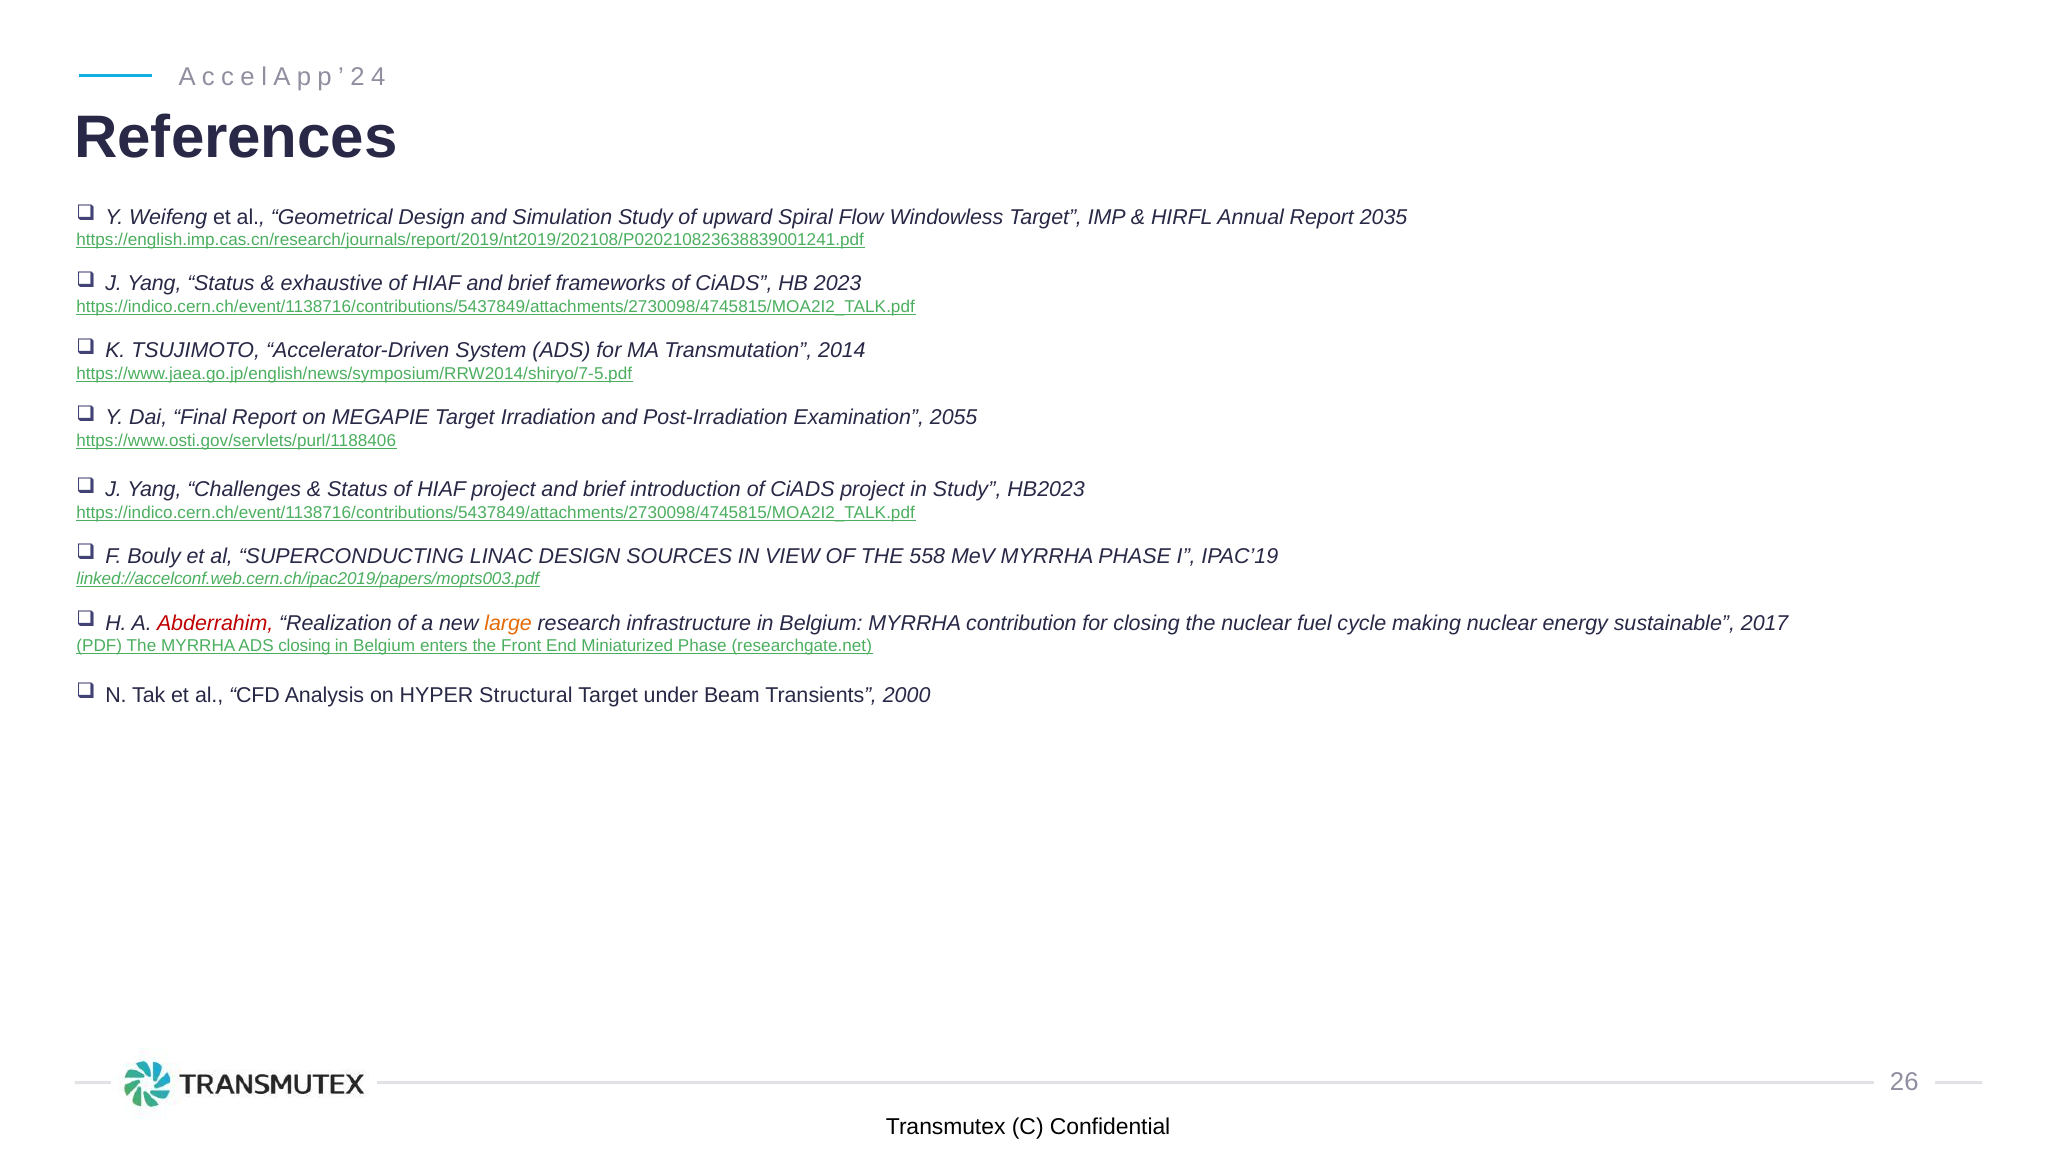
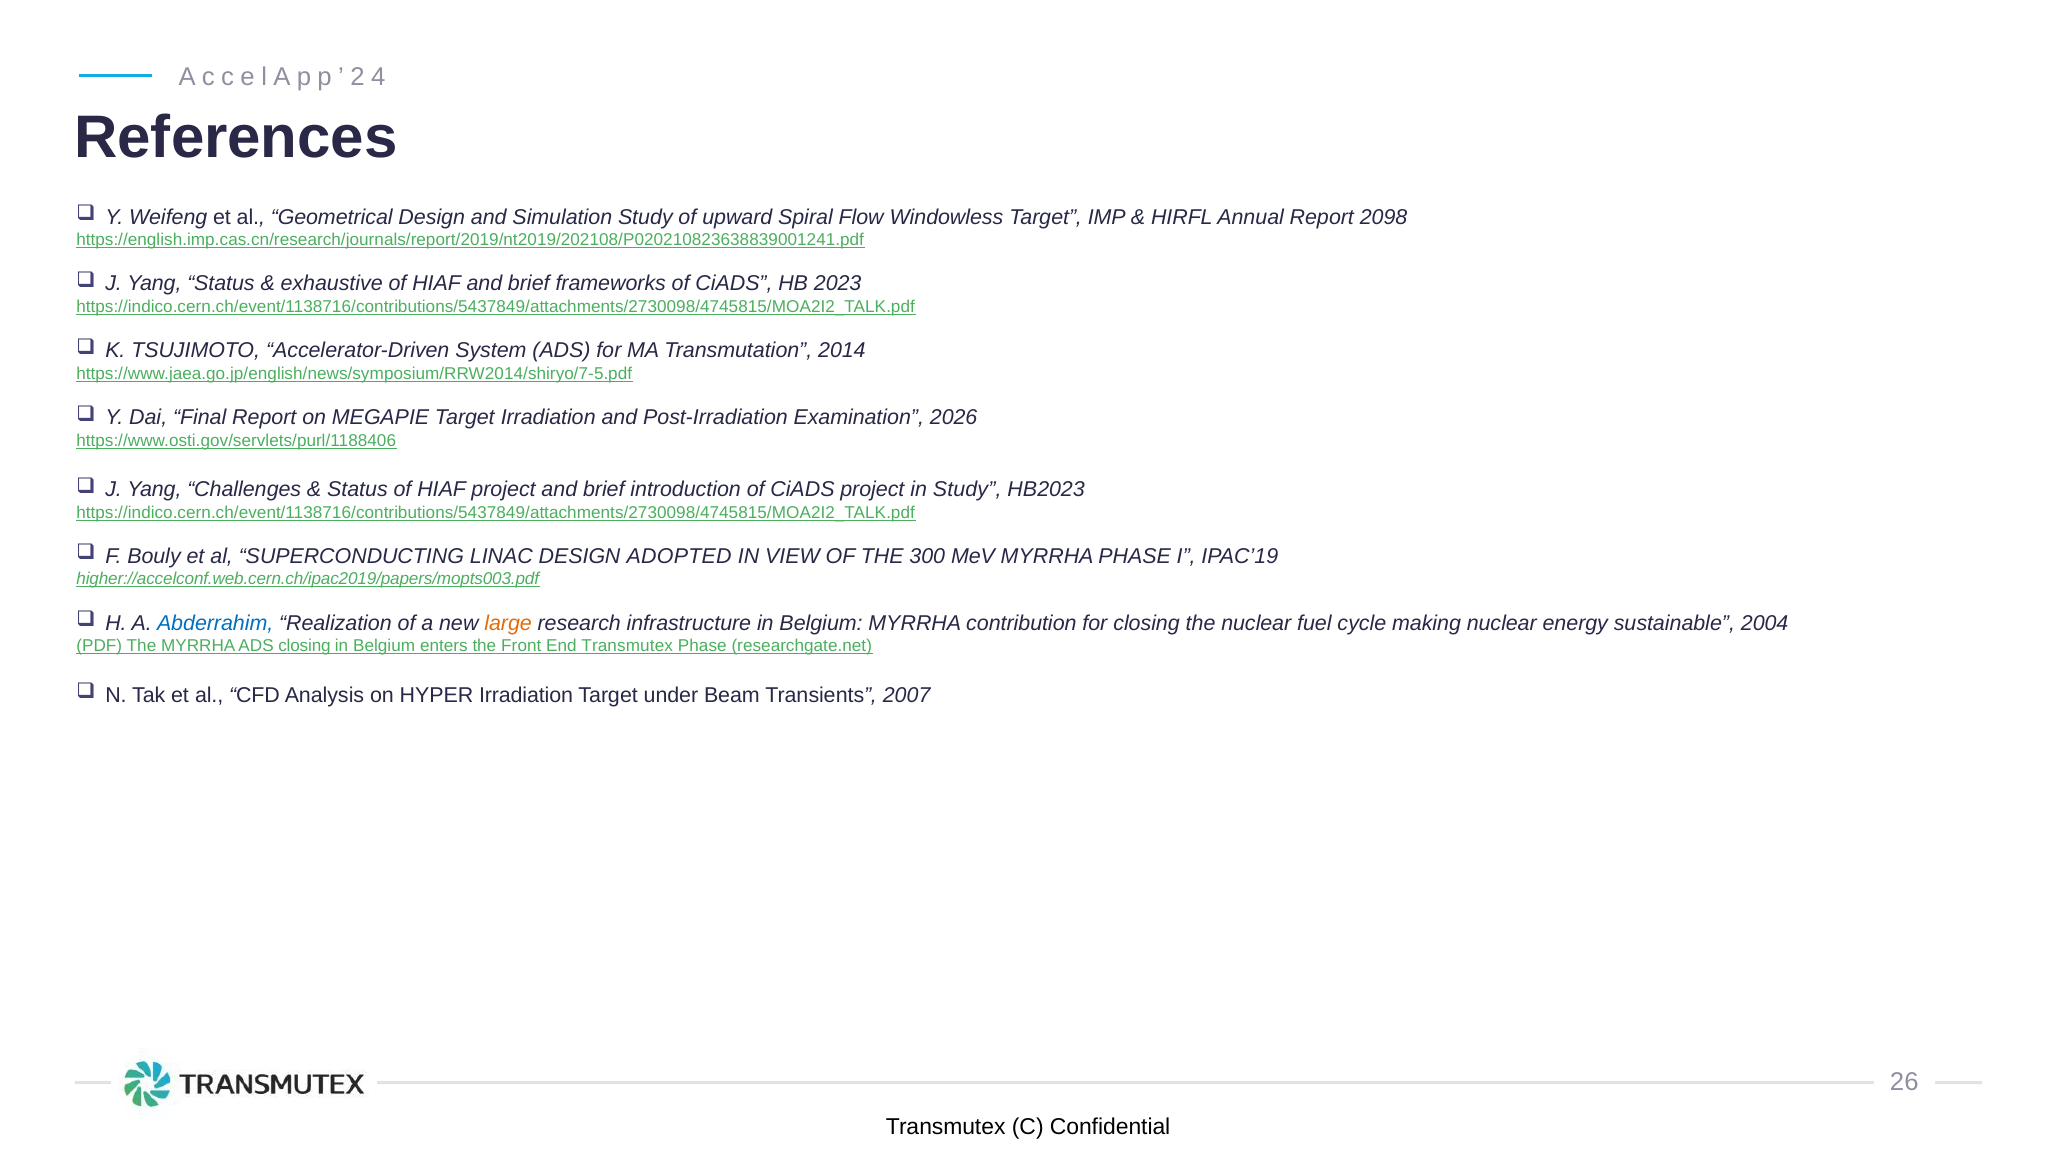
2035: 2035 -> 2098 (1384, 217)
2055: 2055 -> 2026 (954, 418)
SOURCES: SOURCES -> ADOPTED (679, 556)
558: 558 -> 300 (927, 556)
linked://accelconf.web.cern.ch/ipac2019/papers/mopts003.pdf: linked://accelconf.web.cern.ch/ipac2019/papers/mopts003.pdf -> higher://accelconf.web.cern.ch/ipac2019/papers/mopts003.pdf (308, 579)
Abderrahim colour: red -> blue (215, 623)
2017: 2017 -> 2004 (1765, 623)
End Miniaturized: Miniaturized -> Transmutex (627, 646)
HYPER Structural: Structural -> Irradiation (526, 695)
2000: 2000 -> 2007 (907, 695)
